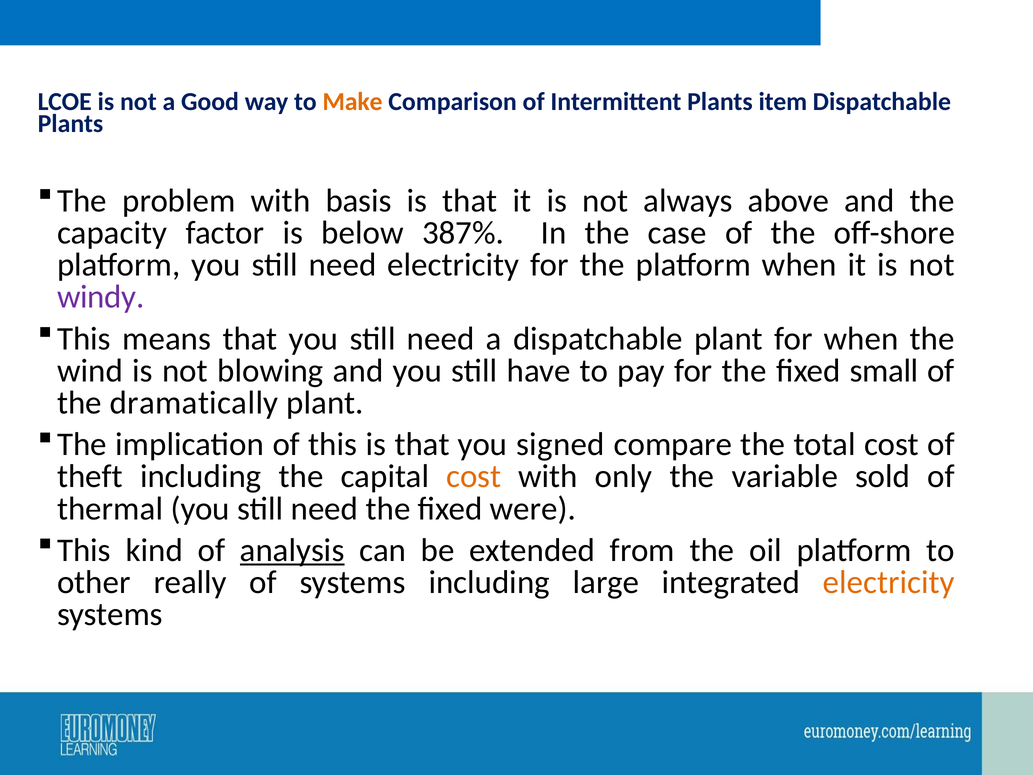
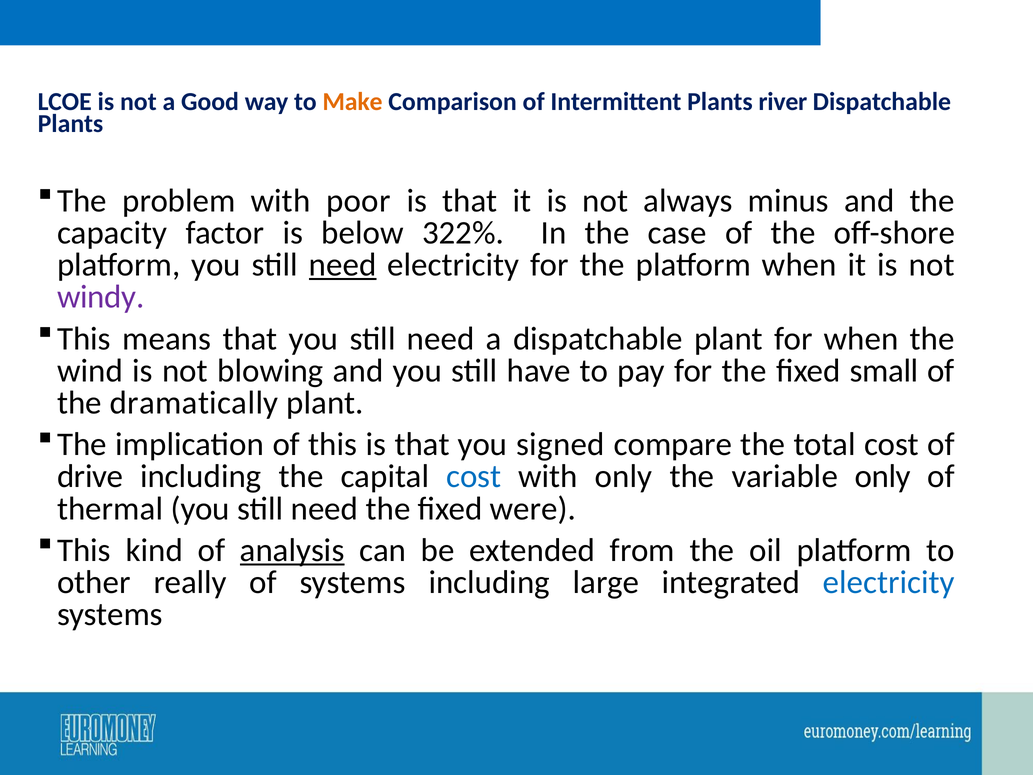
item: item -> river (783, 102)
basis: basis -> poor (358, 201)
above: above -> minus (788, 201)
387%: 387% -> 322% (463, 233)
need underline: none -> present (343, 265)
theft: theft -> drive (90, 476)
cost colour: orange -> blue (474, 476)
variable sold: sold -> only (883, 476)
electricity colour: orange -> blue (889, 582)
